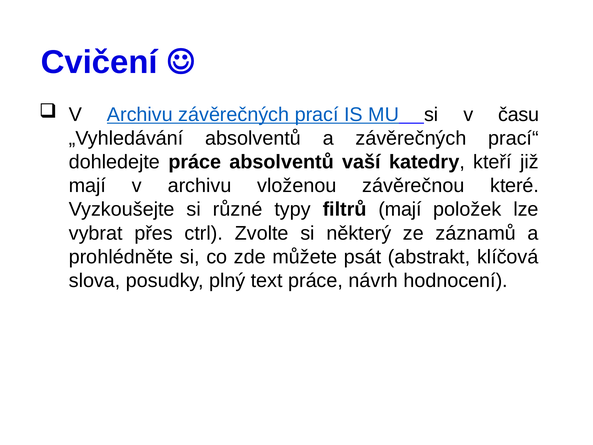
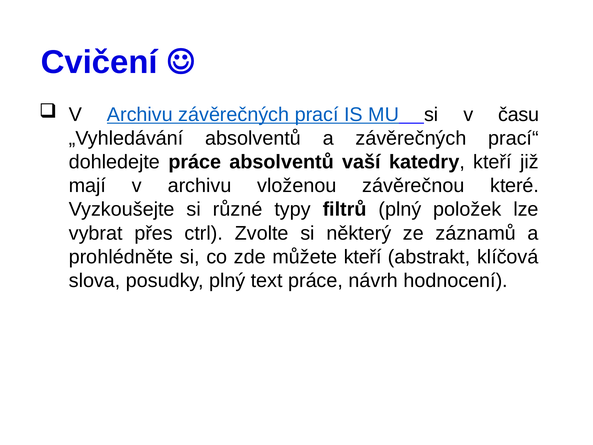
filtrů mají: mají -> plný (400, 209)
můžete psát: psát -> kteří (363, 257)
